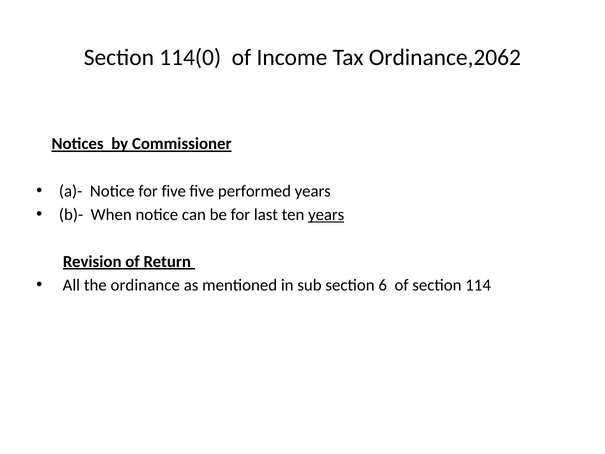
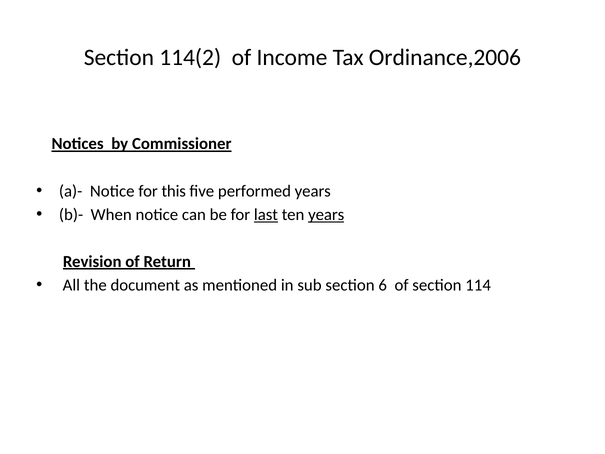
114(0: 114(0 -> 114(2 (190, 58)
Ordinance,2062: Ordinance,2062 -> Ordinance,2006 (445, 58)
for five: five -> this (174, 191)
last underline: none -> present (266, 214)
ordinance: ordinance -> document (145, 285)
